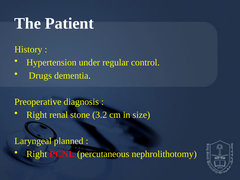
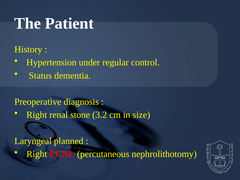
Drugs: Drugs -> Status (40, 76)
